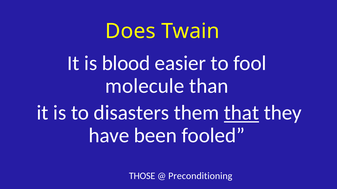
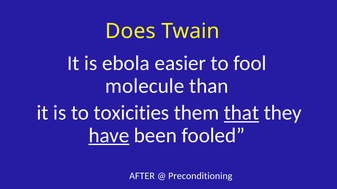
blood: blood -> ebola (126, 63)
disasters: disasters -> toxicities (131, 113)
have underline: none -> present (109, 136)
THOSE: THOSE -> AFTER (142, 176)
